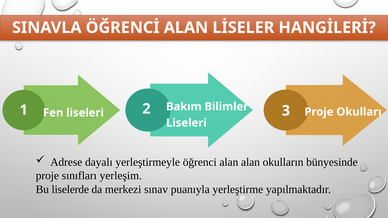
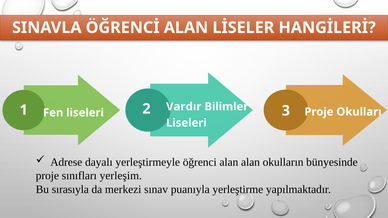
Bakım: Bakım -> Vardır (184, 107)
liselerde: liselerde -> sırasıyla (70, 190)
